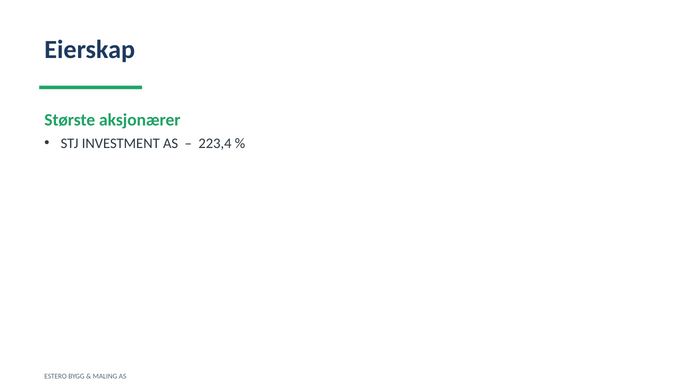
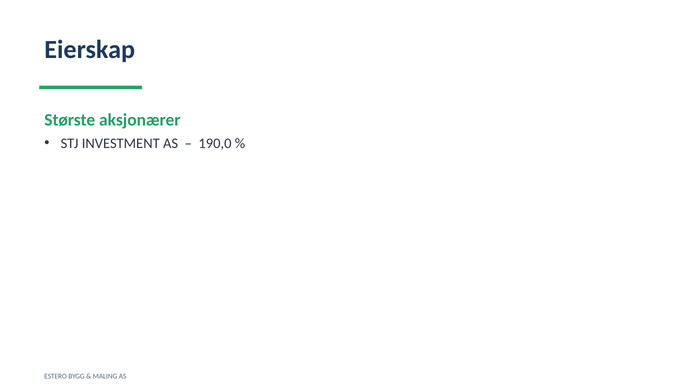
223,4: 223,4 -> 190,0 (215, 143)
